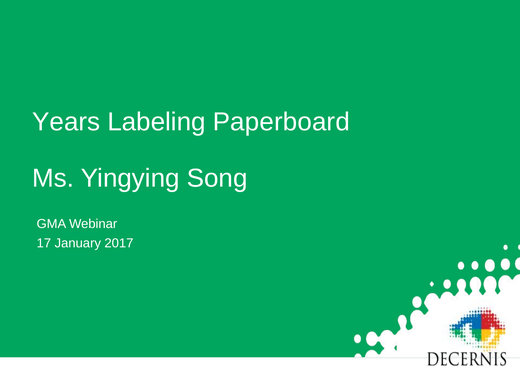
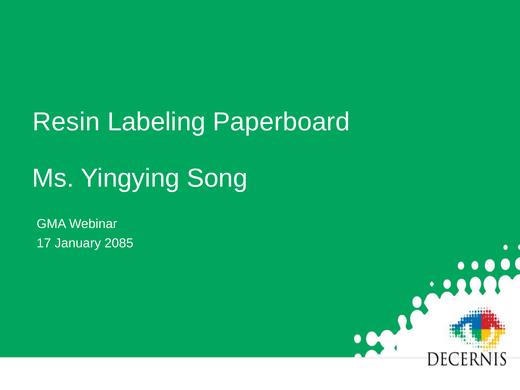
Years: Years -> Resin (66, 122)
2017: 2017 -> 2085 (119, 243)
